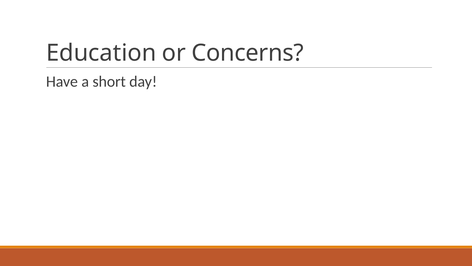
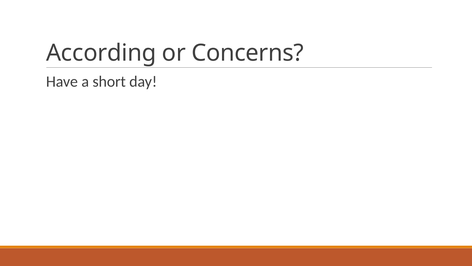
Education: Education -> According (101, 53)
